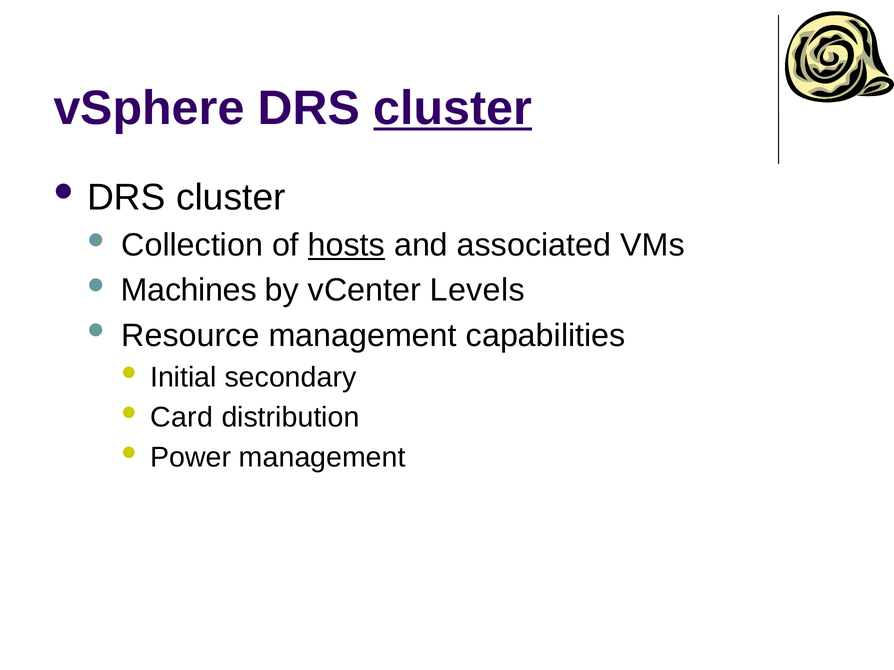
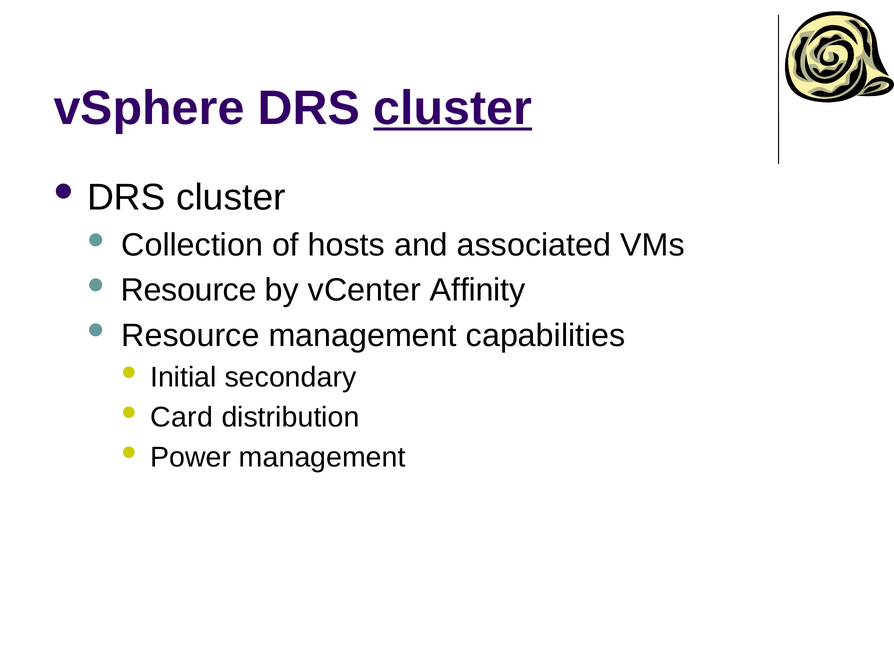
hosts underline: present -> none (346, 245)
Machines: Machines -> Resource (189, 290)
Levels: Levels -> Affinity (478, 290)
